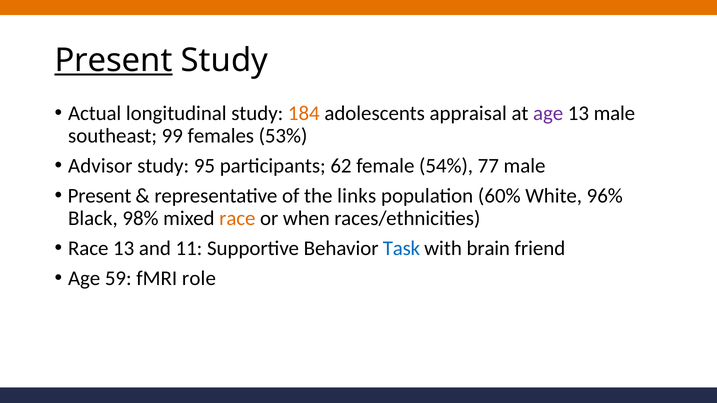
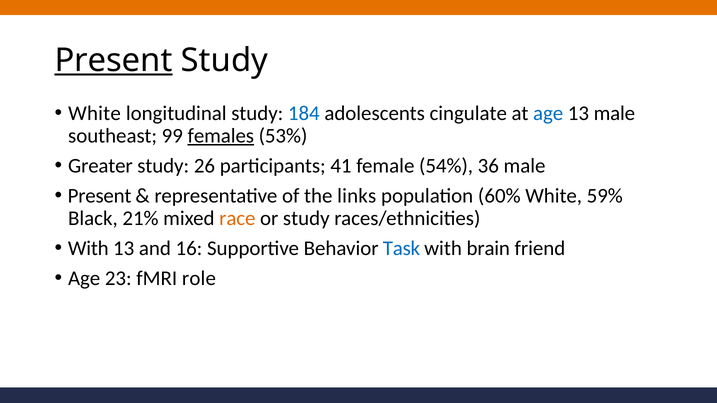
Actual: Actual -> White (95, 113)
184 colour: orange -> blue (304, 113)
appraisal: appraisal -> cingulate (468, 113)
age colour: purple -> blue (548, 113)
females underline: none -> present (221, 136)
Advisor: Advisor -> Greater (100, 166)
95: 95 -> 26 (204, 166)
62: 62 -> 41 (341, 166)
77: 77 -> 36 (488, 166)
96%: 96% -> 59% (605, 196)
98%: 98% -> 21% (141, 218)
or when: when -> study (306, 218)
Race: Race -> With (88, 248)
11: 11 -> 16 (189, 248)
59: 59 -> 23 (118, 278)
